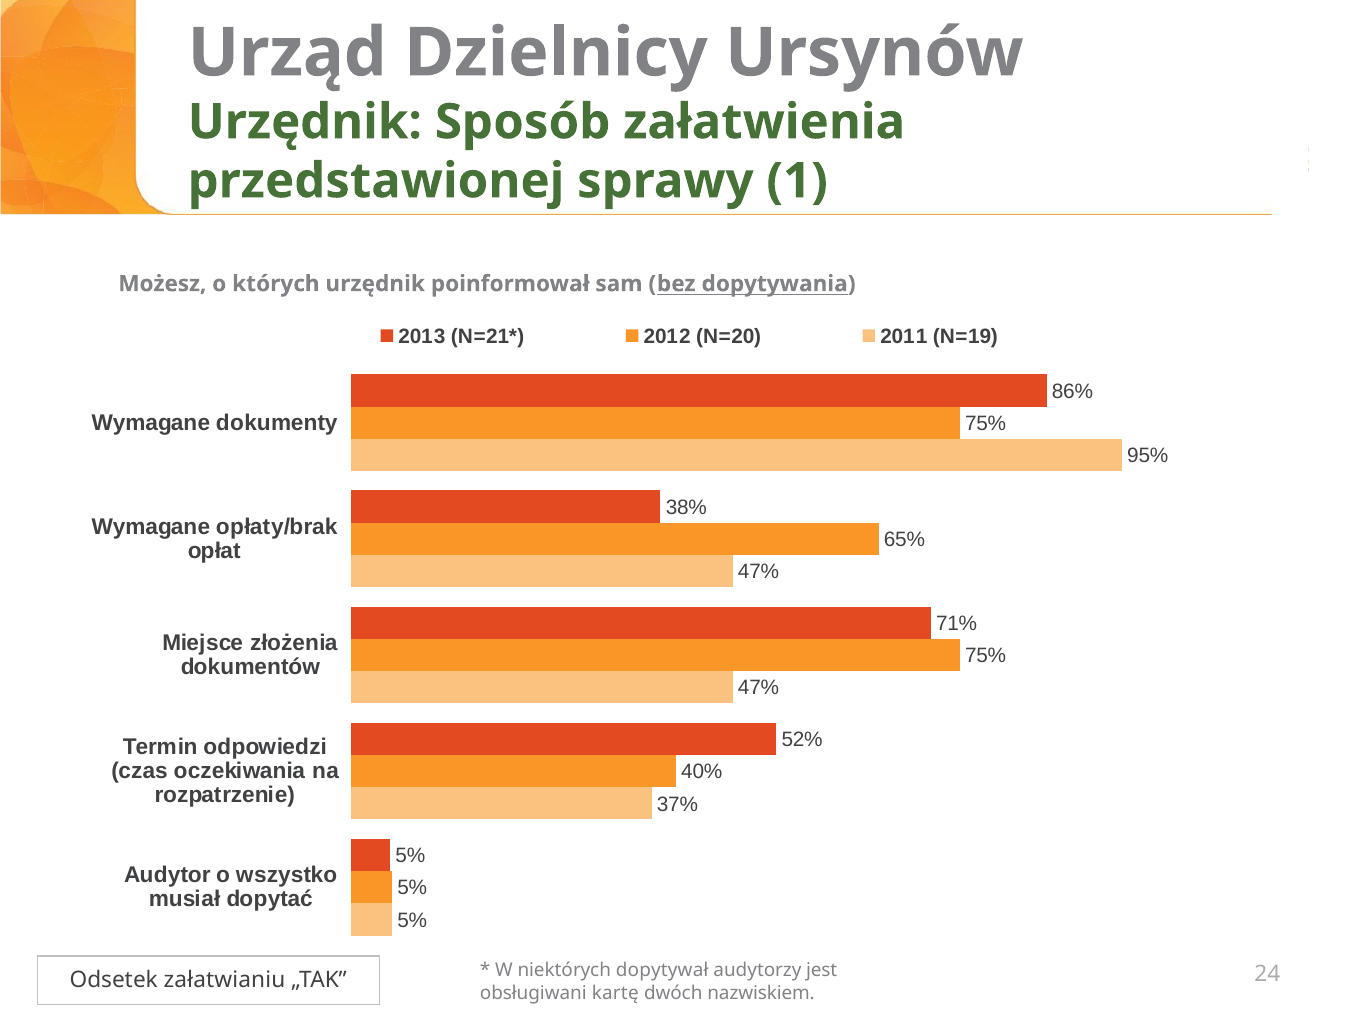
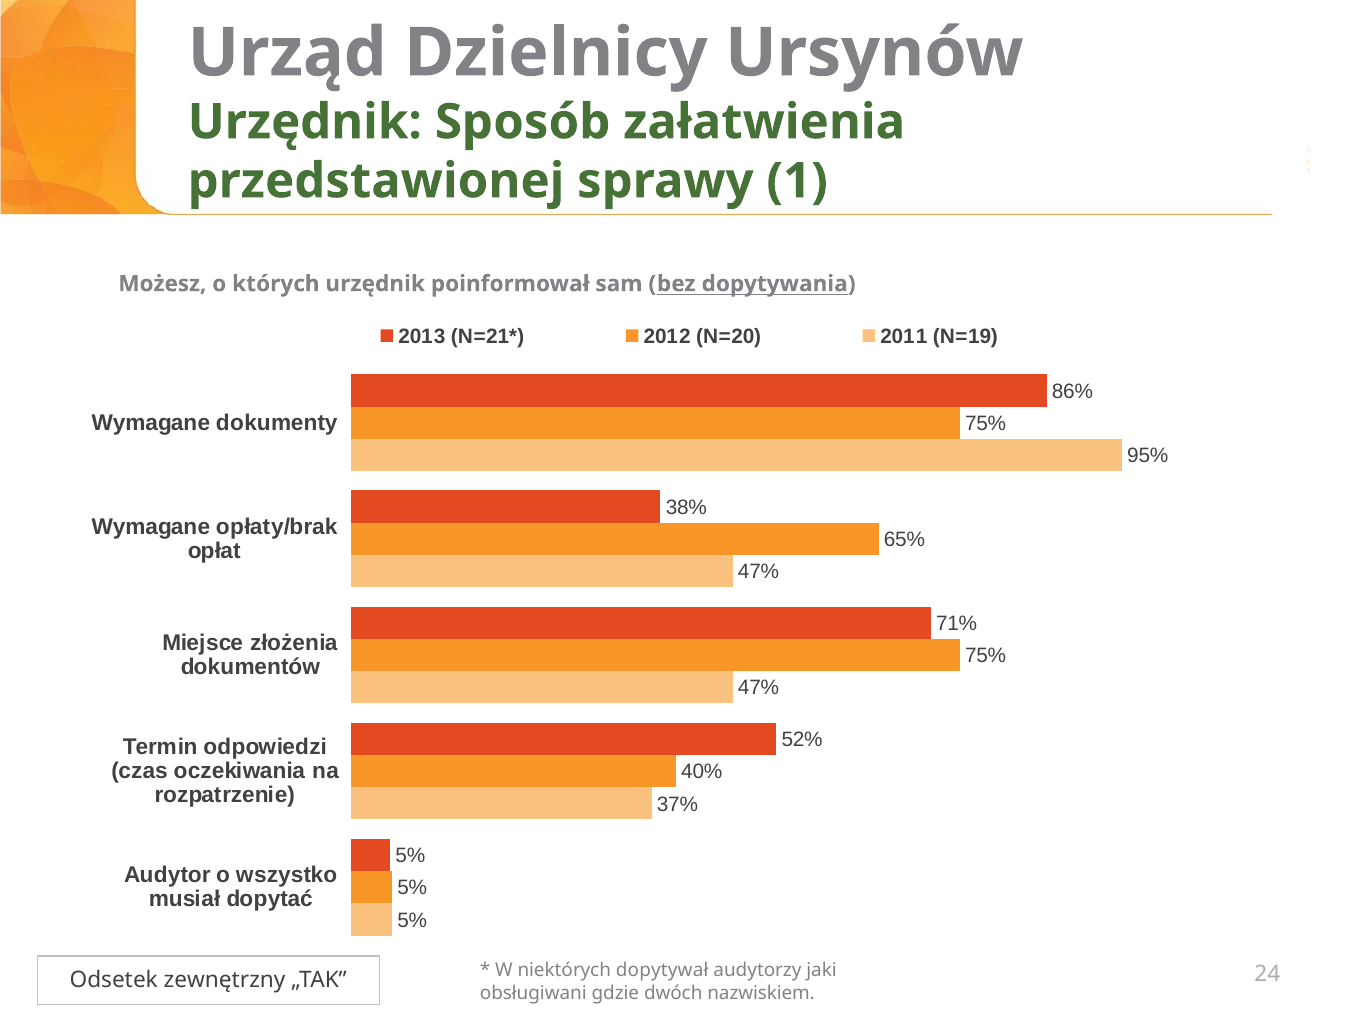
jest: jest -> jaki (822, 970)
załatwianiu: załatwianiu -> zewnętrzny (225, 980)
kartę: kartę -> gdzie (615, 993)
